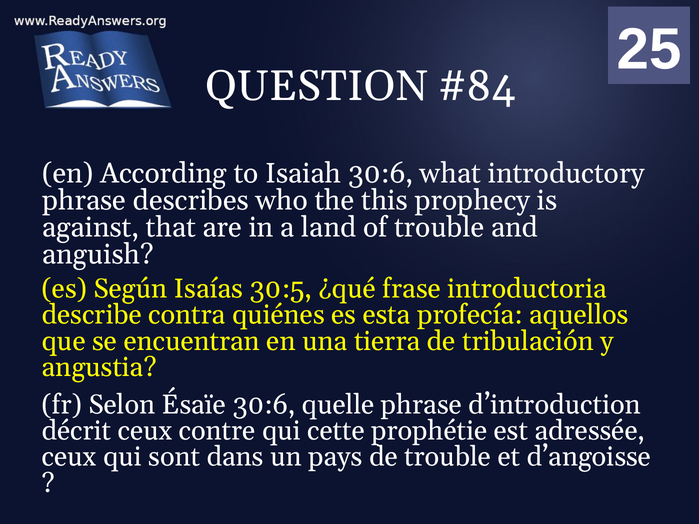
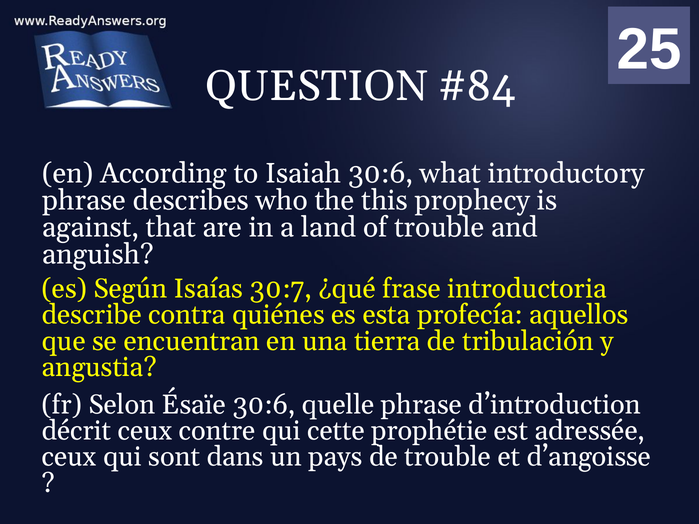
30:5: 30:5 -> 30:7 (281, 289)
